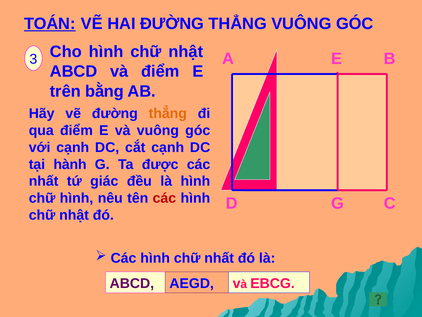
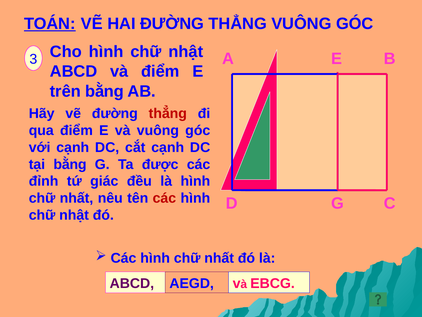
thẳng colour: orange -> red (168, 113)
tại hành: hành -> bằng (70, 164)
nhất: nhất -> đỉnh (44, 181)
hình: hình -> nhất (77, 198)
